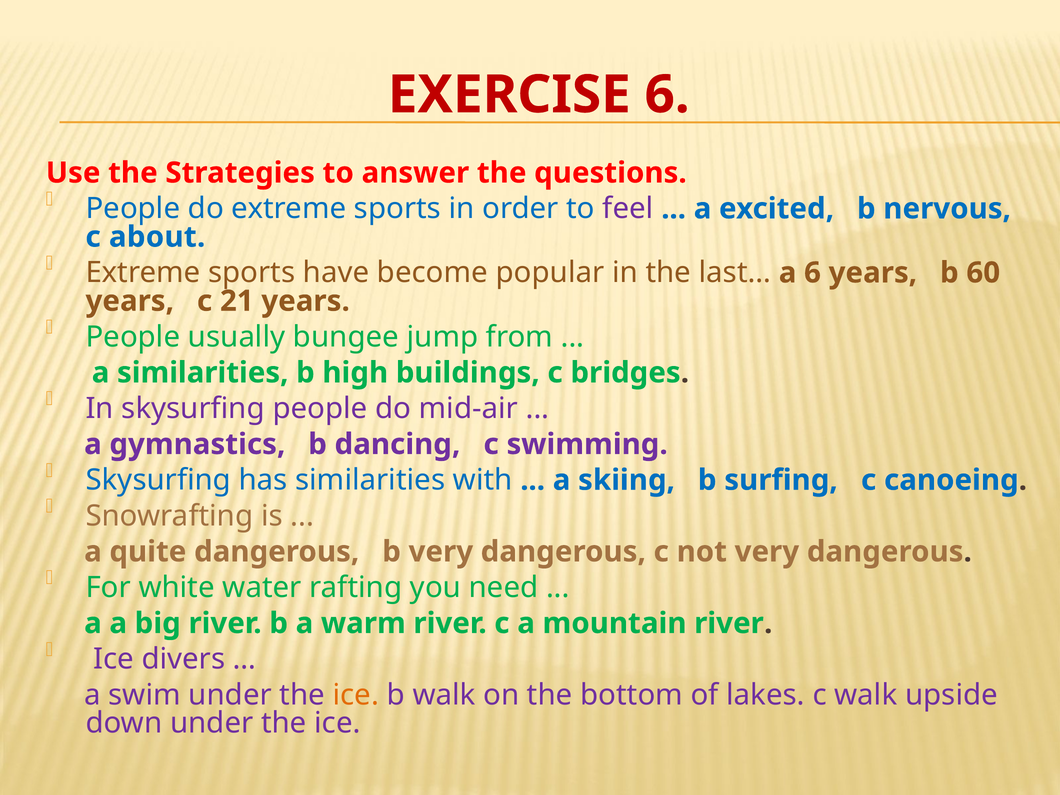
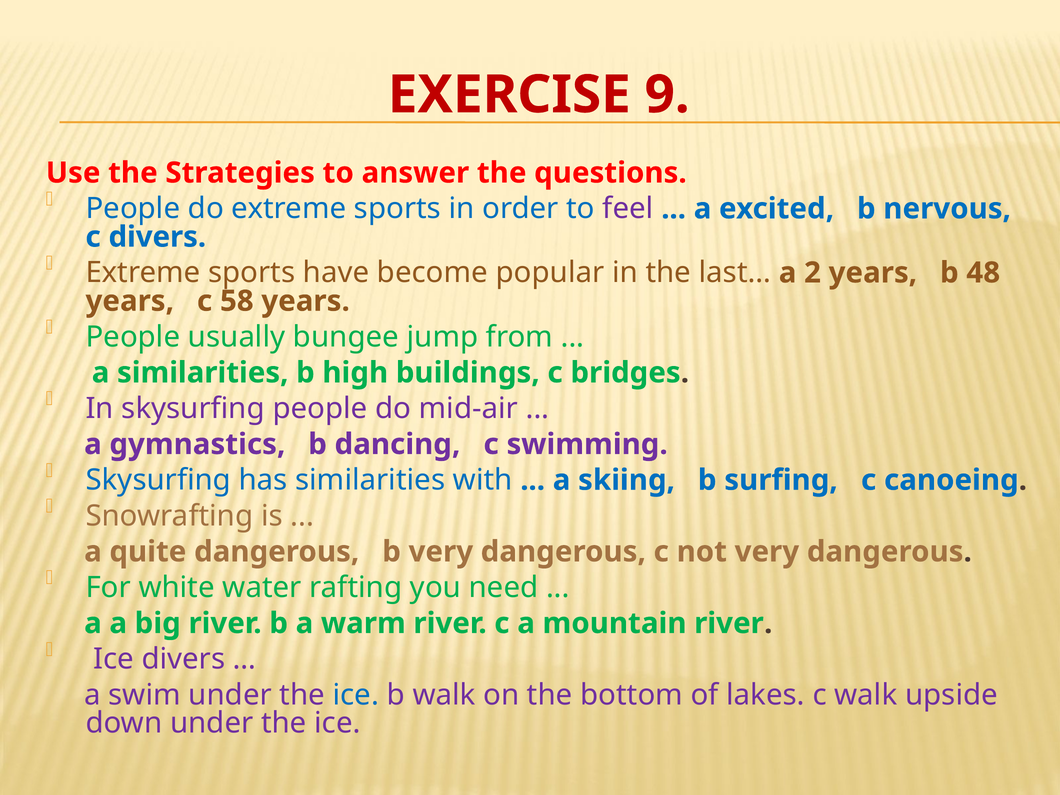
EXERCISE 6: 6 -> 9 (667, 95)
с about: about -> divers (157, 237)
a 6: 6 -> 2 (812, 273)
60: 60 -> 48 (983, 273)
21: 21 -> 58 (237, 301)
ice colour: orange -> blue (356, 695)
